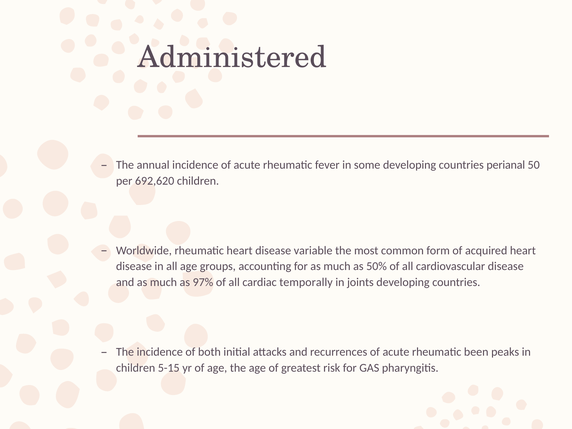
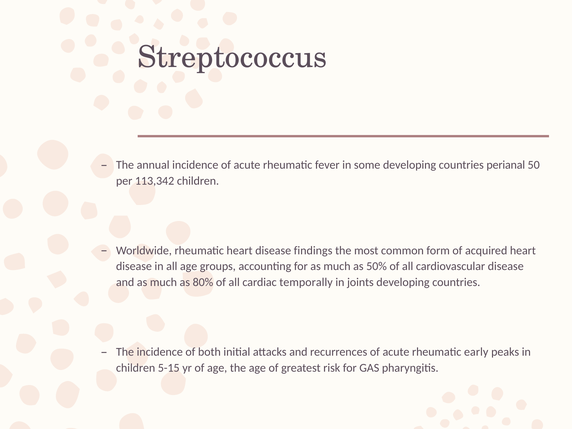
Administered: Administered -> Streptococcus (232, 57)
692,620: 692,620 -> 113,342 (155, 181)
variable: variable -> findings (313, 250)
97%: 97% -> 80% (203, 282)
been: been -> early (476, 352)
